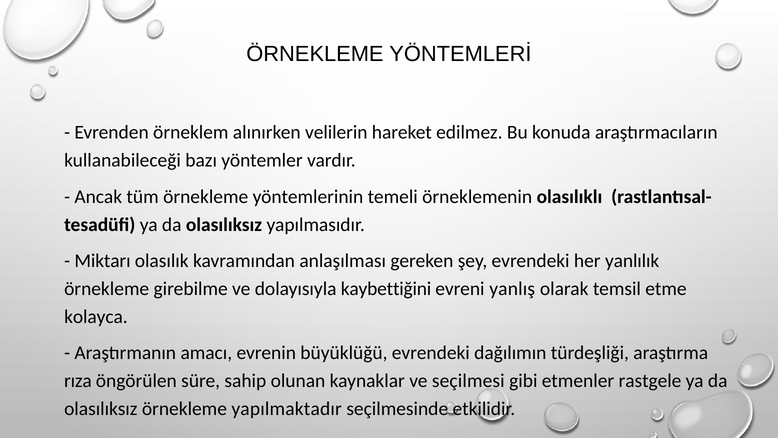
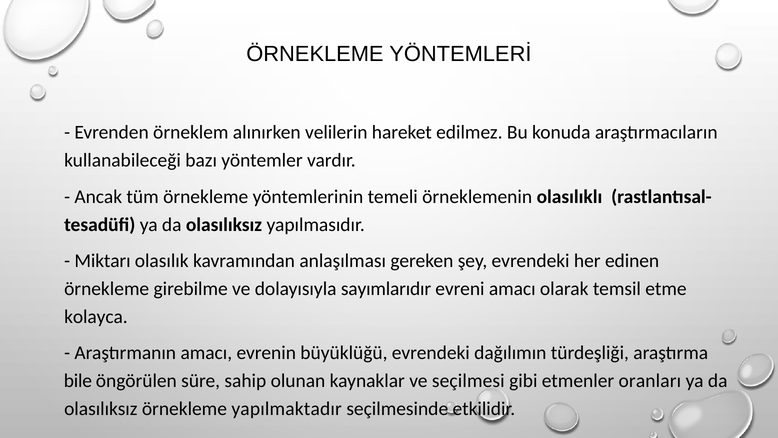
yanlılık: yanlılık -> edinen (632, 261)
kaybettiğini: kaybettiğini -> sayımlarıdır (386, 289)
evreni yanlış: yanlış -> amacı (512, 289)
rıza: rıza -> bile (78, 381)
rastgele: rastgele -> oranları (650, 381)
